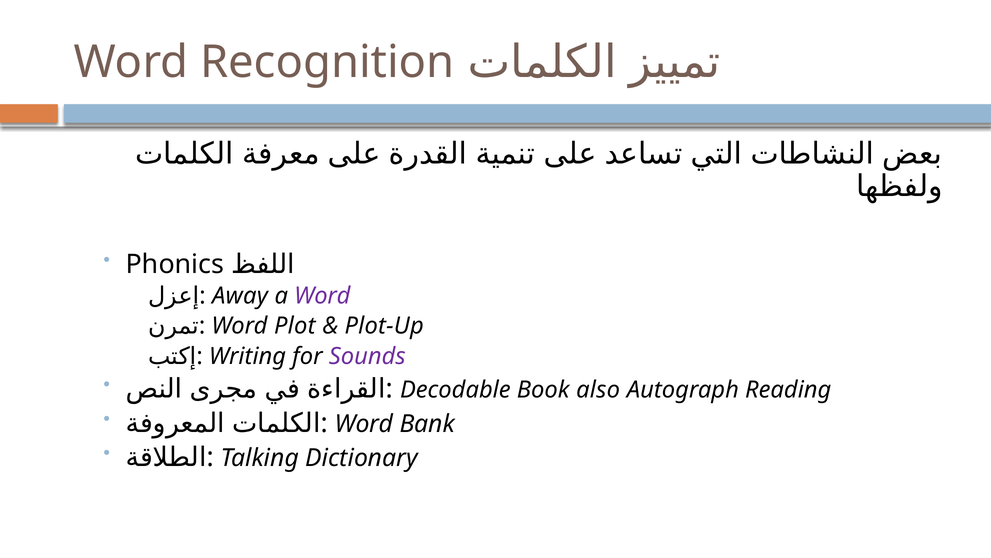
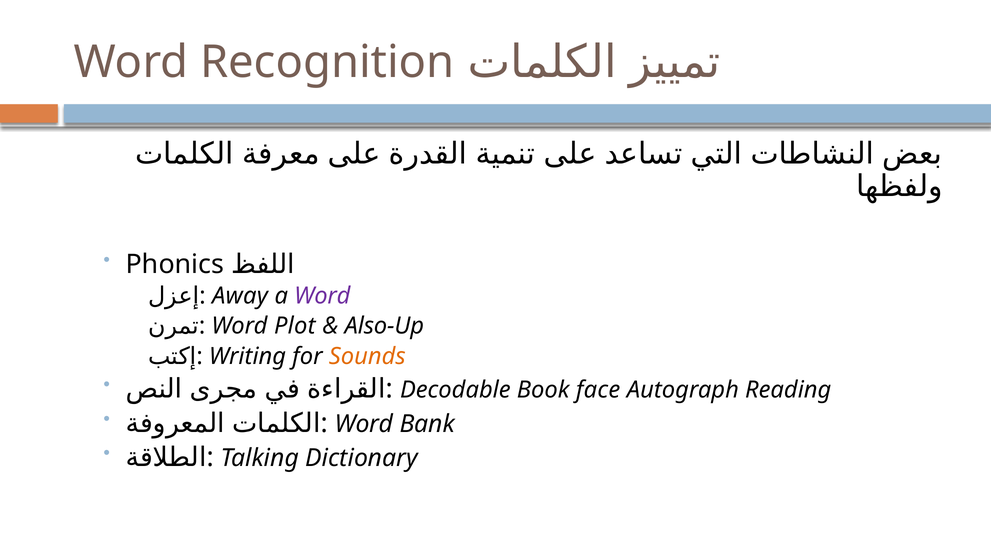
Plot-Up: Plot-Up -> Also-Up (384, 326)
Sounds colour: purple -> orange (367, 356)
also: also -> face (598, 390)
